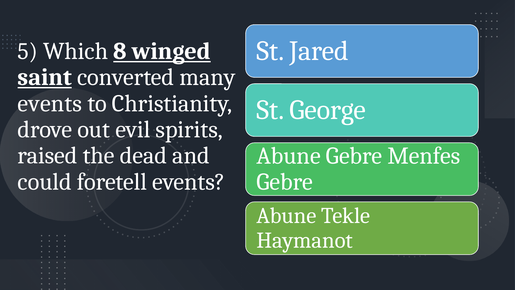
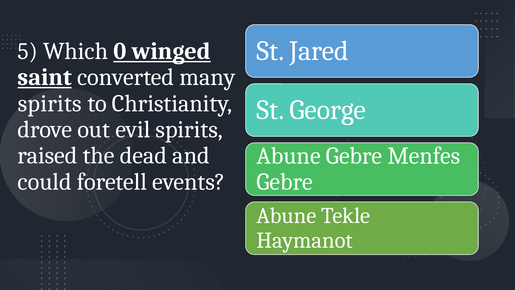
8: 8 -> 0 (120, 51)
events: events -> spirits (50, 103)
